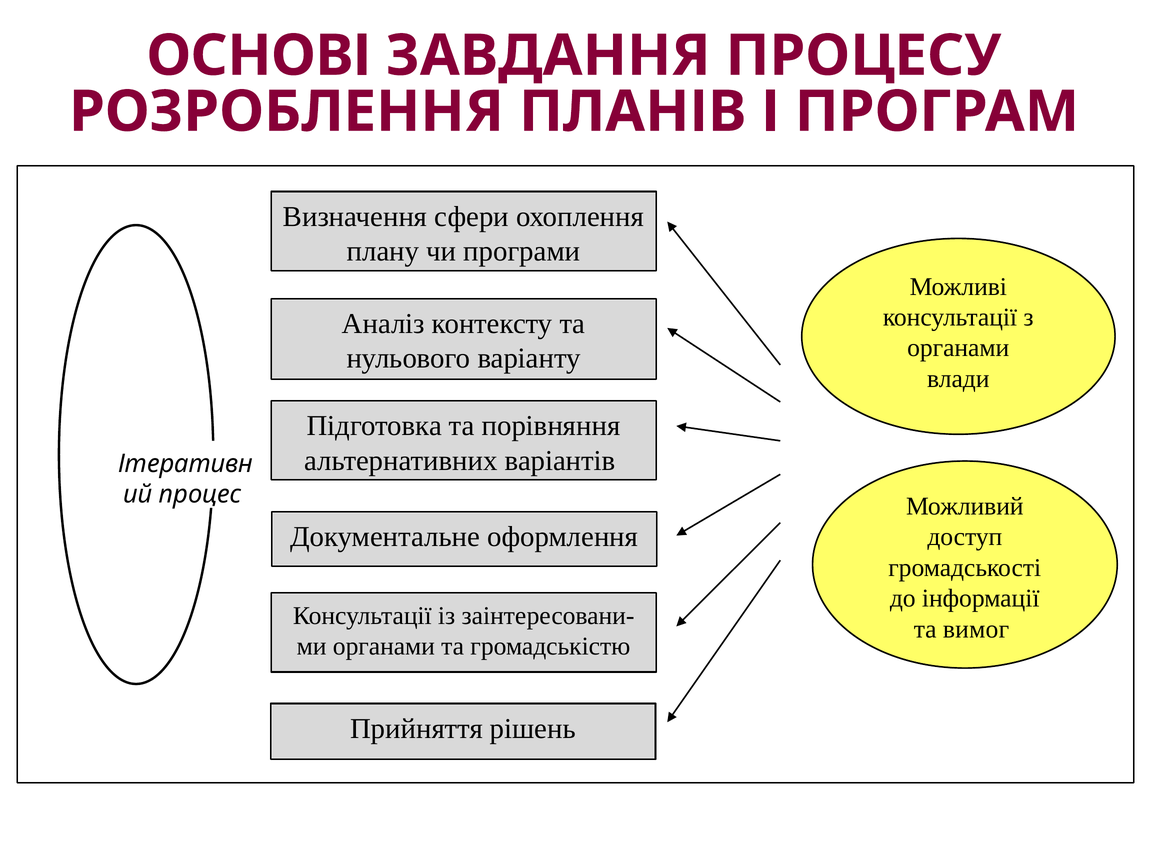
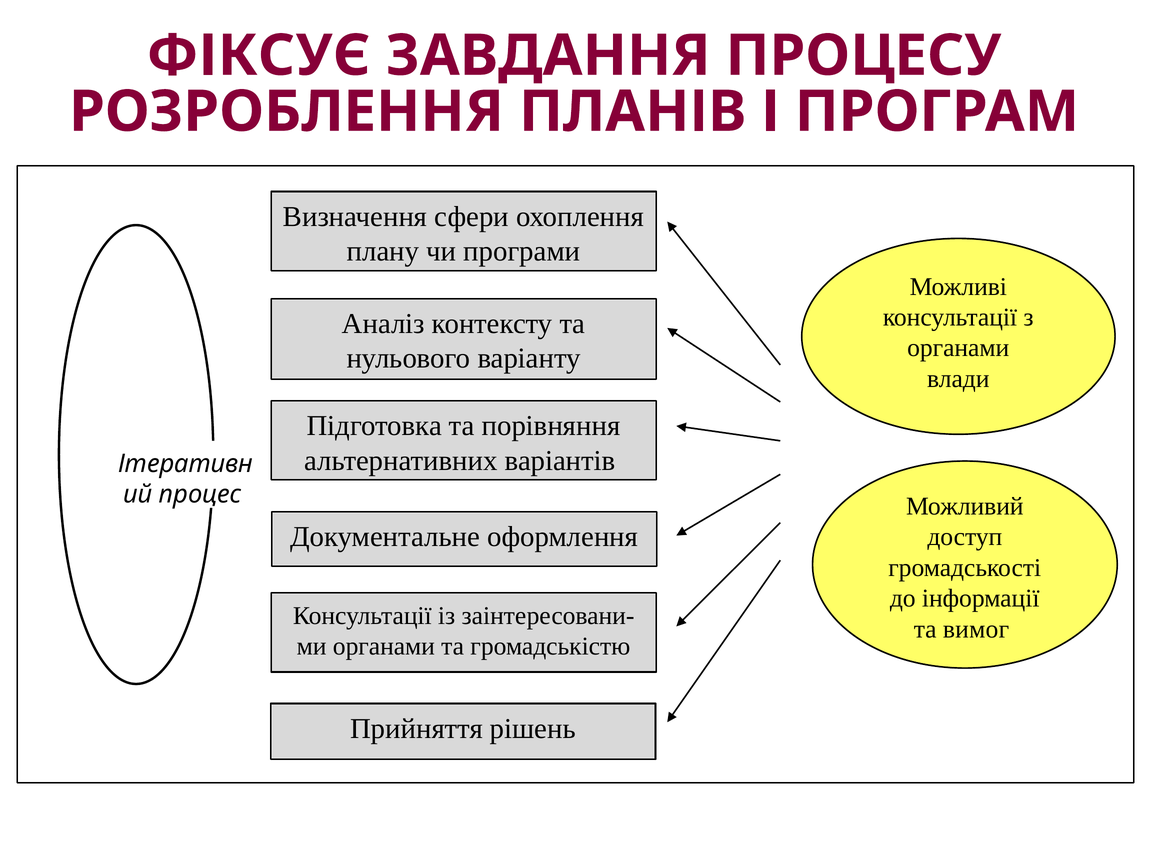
ОСНОВІ: ОСНОВІ -> ФІКСУЄ (258, 56)
